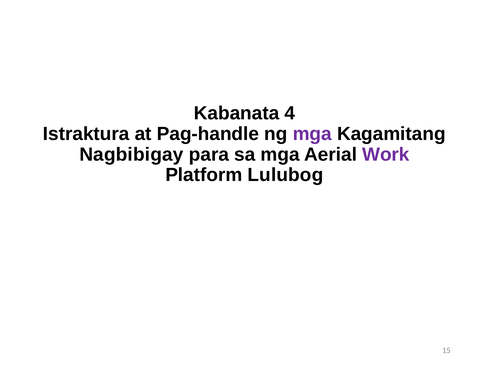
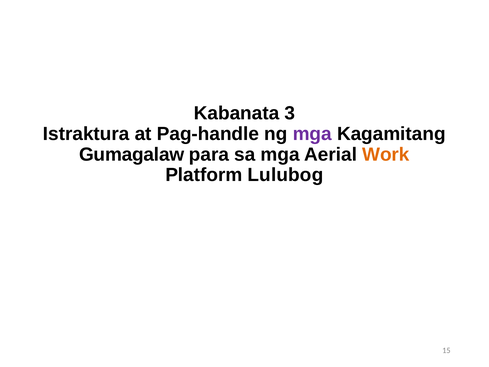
4: 4 -> 3 (290, 113)
Nagbibigay: Nagbibigay -> Gumagalaw (132, 154)
Work colour: purple -> orange (386, 154)
